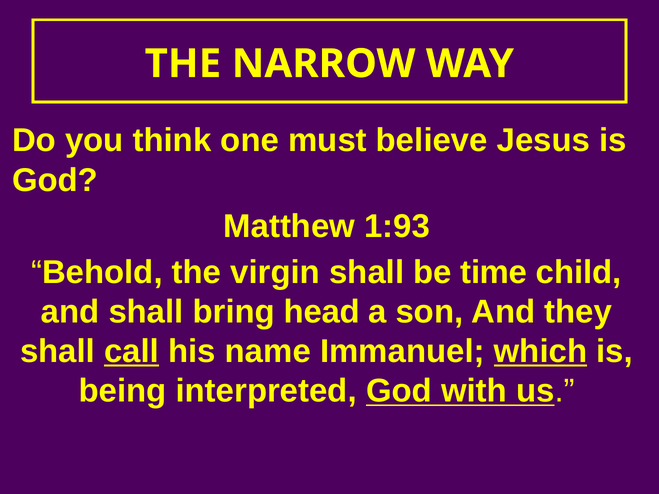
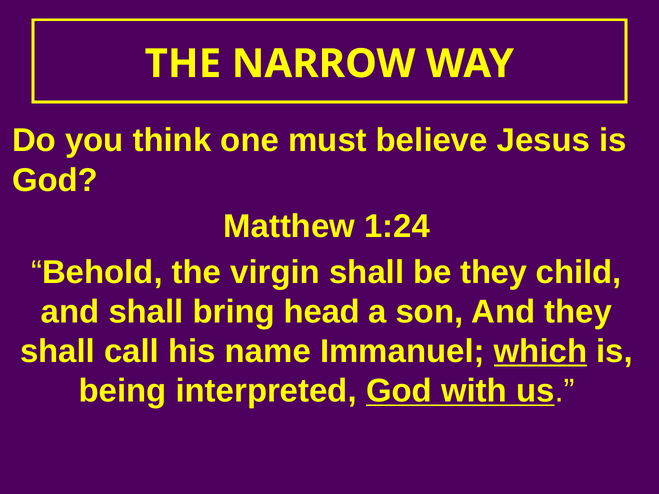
1:93: 1:93 -> 1:24 (397, 226)
be time: time -> they (494, 272)
call underline: present -> none (132, 352)
